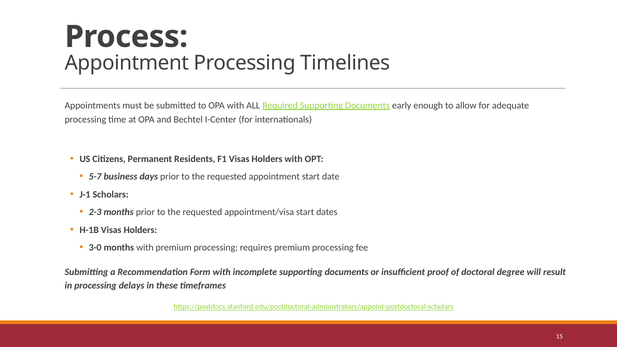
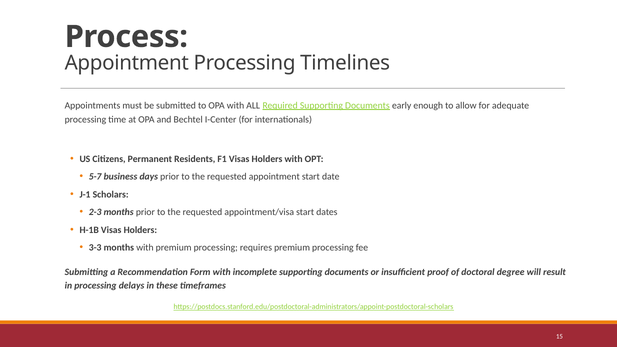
3-0: 3-0 -> 3-3 (95, 248)
